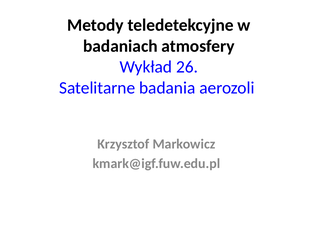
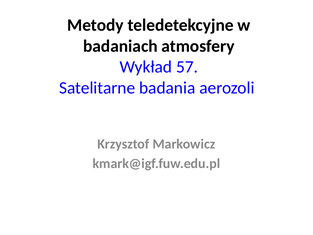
26: 26 -> 57 (187, 67)
